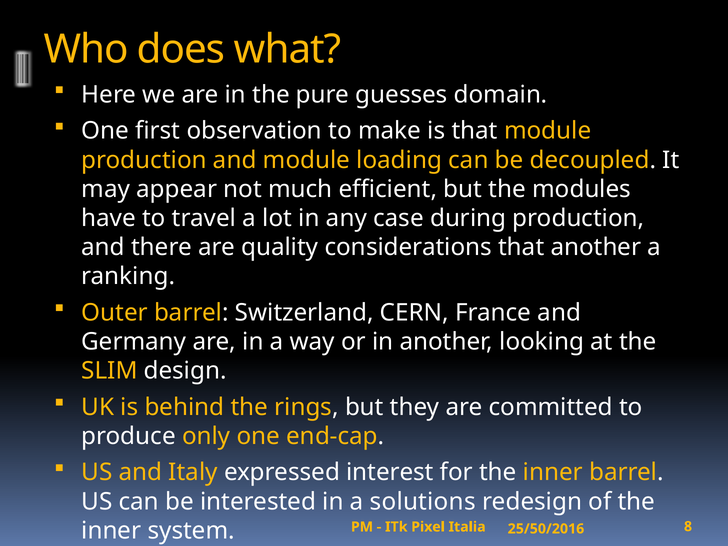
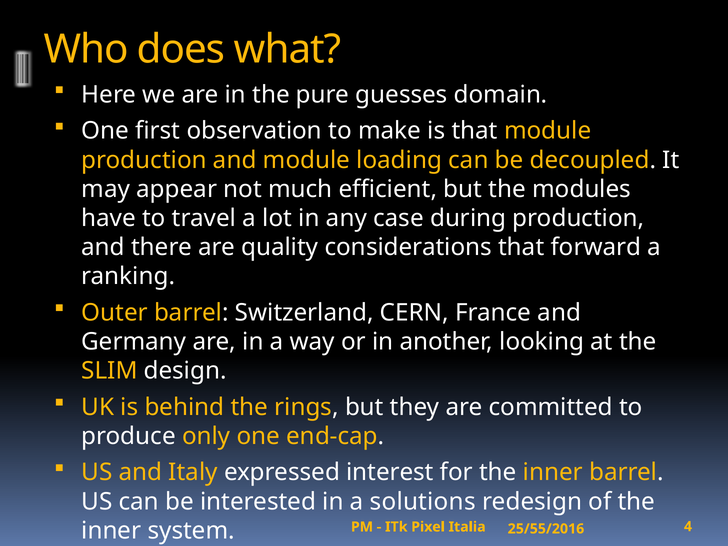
that another: another -> forward (596, 247)
25/50/2016: 25/50/2016 -> 25/55/2016 (546, 529)
8: 8 -> 4 (688, 527)
